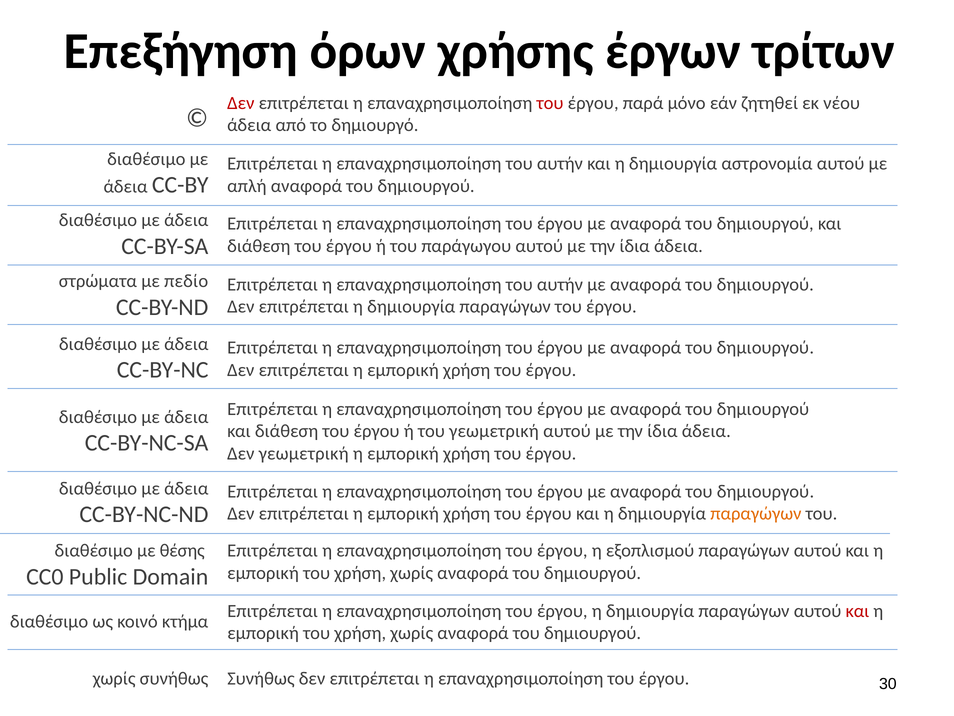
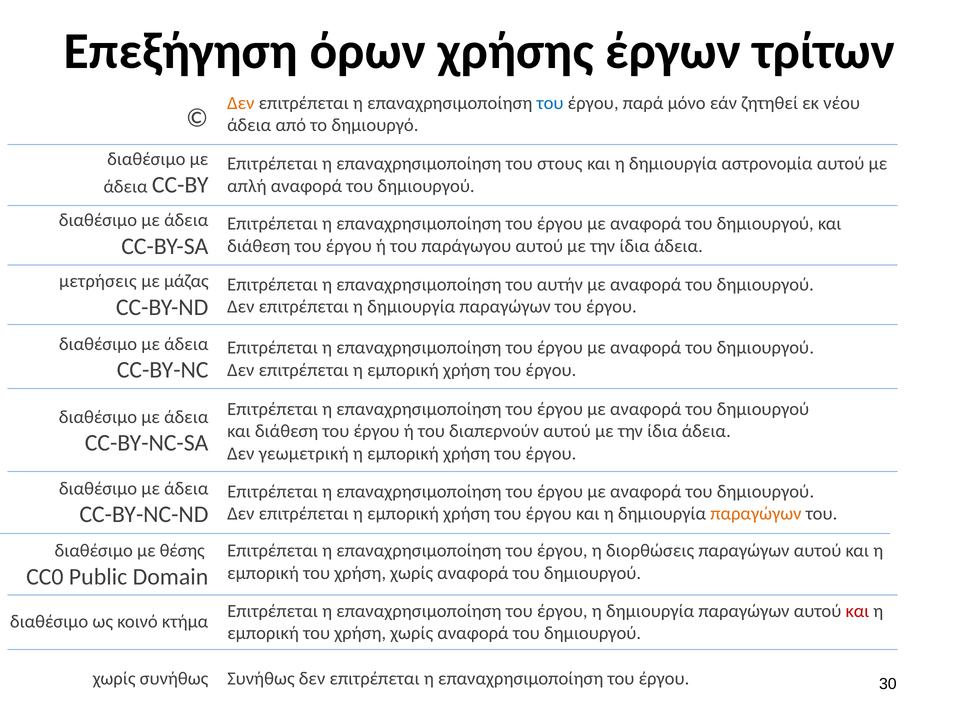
Δεν colour: red -> orange (241, 103)
του colour: red -> blue (550, 103)
αυτήν: αυτήν -> στους (560, 164)
στρώματα: στρώματα -> μετρήσεις (98, 281)
πεδίο: πεδίο -> μάζας (186, 281)
του γεωμετρική: γεωμετρική -> διαπερνούν (494, 431)
εξοπλισμού: εξοπλισμού -> διορθώσεις (650, 550)
